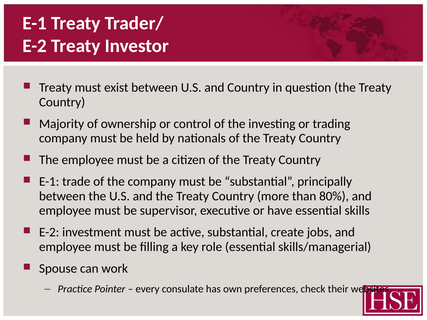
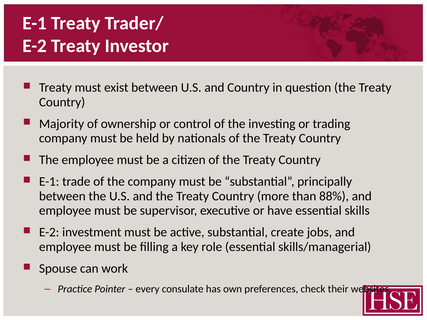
80%: 80% -> 88% (334, 196)
